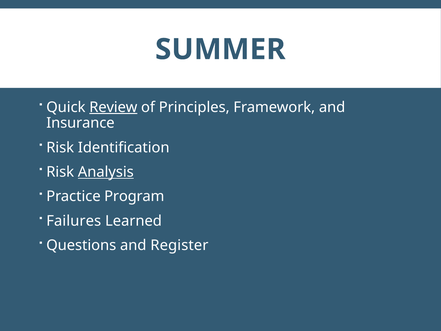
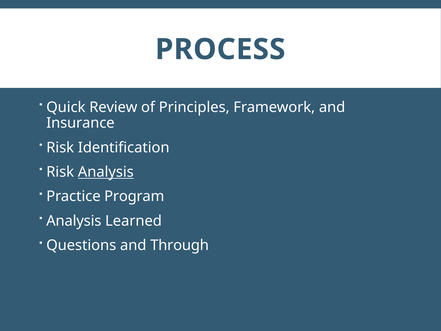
SUMMER: SUMMER -> PROCESS (220, 49)
Review underline: present -> none (113, 107)
Failures: Failures -> Analysis (74, 221)
Register: Register -> Through (180, 245)
